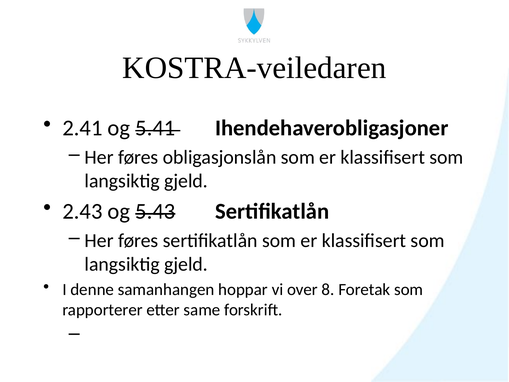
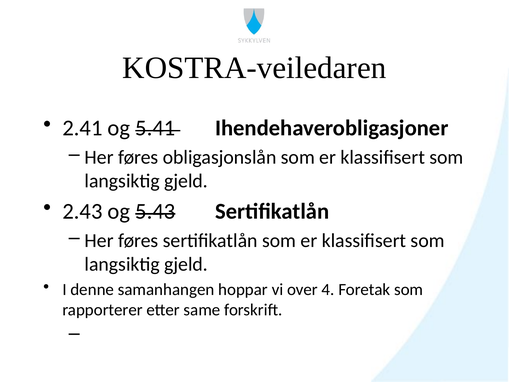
8: 8 -> 4 (328, 289)
